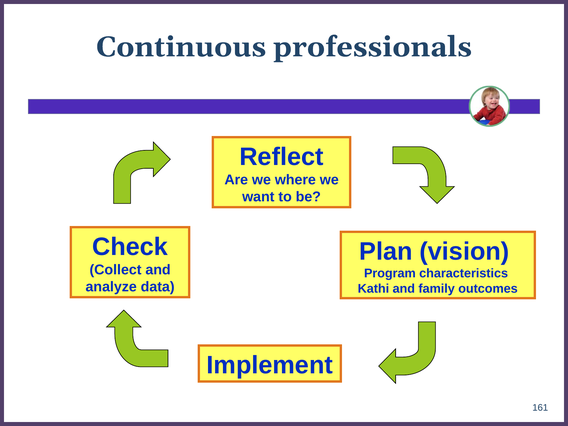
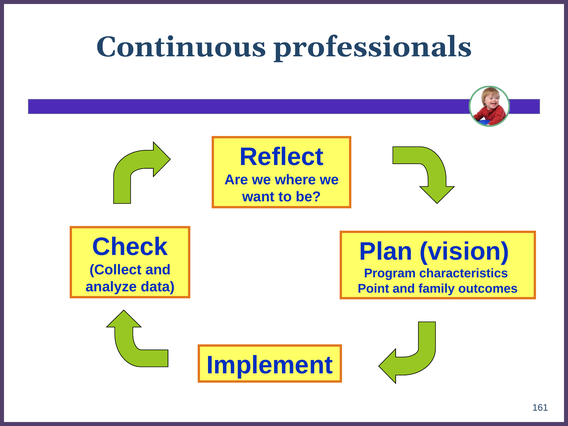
Kathi: Kathi -> Point (373, 289)
